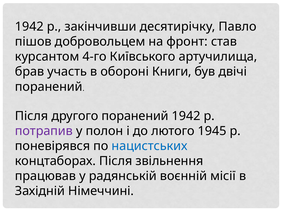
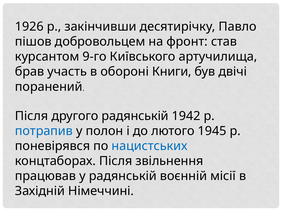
1942: 1942 -> 1926 (29, 27)
4-го: 4-го -> 9-го (95, 57)
другого поранений: поранений -> радянській (135, 116)
потрапив colour: purple -> blue (44, 131)
